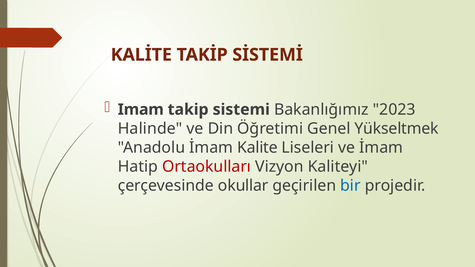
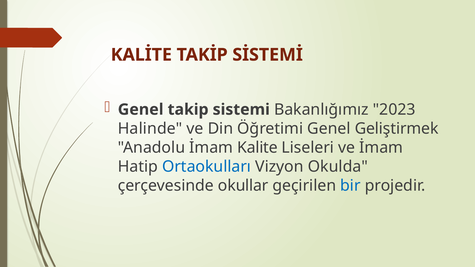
Imam: Imam -> Genel (141, 110)
Yükseltmek: Yükseltmek -> Geliştirmek (397, 129)
Ortaokulları colour: red -> blue (207, 167)
Kaliteyi: Kaliteyi -> Okulda (338, 167)
